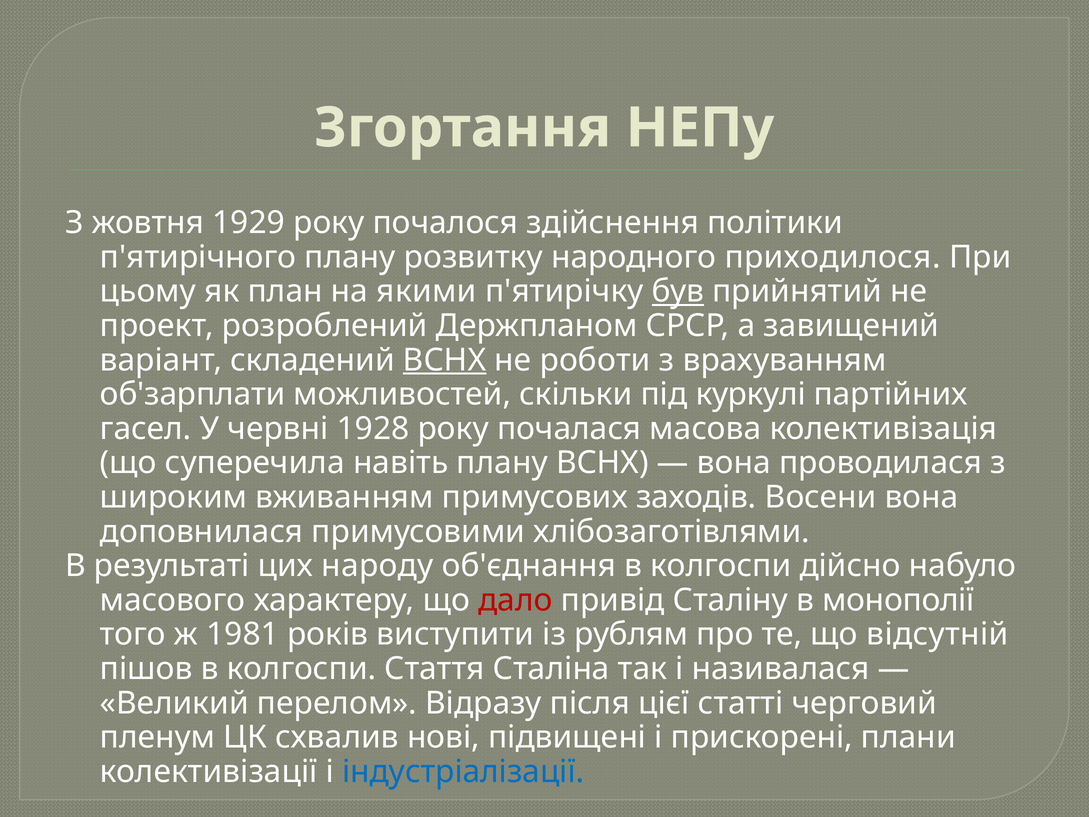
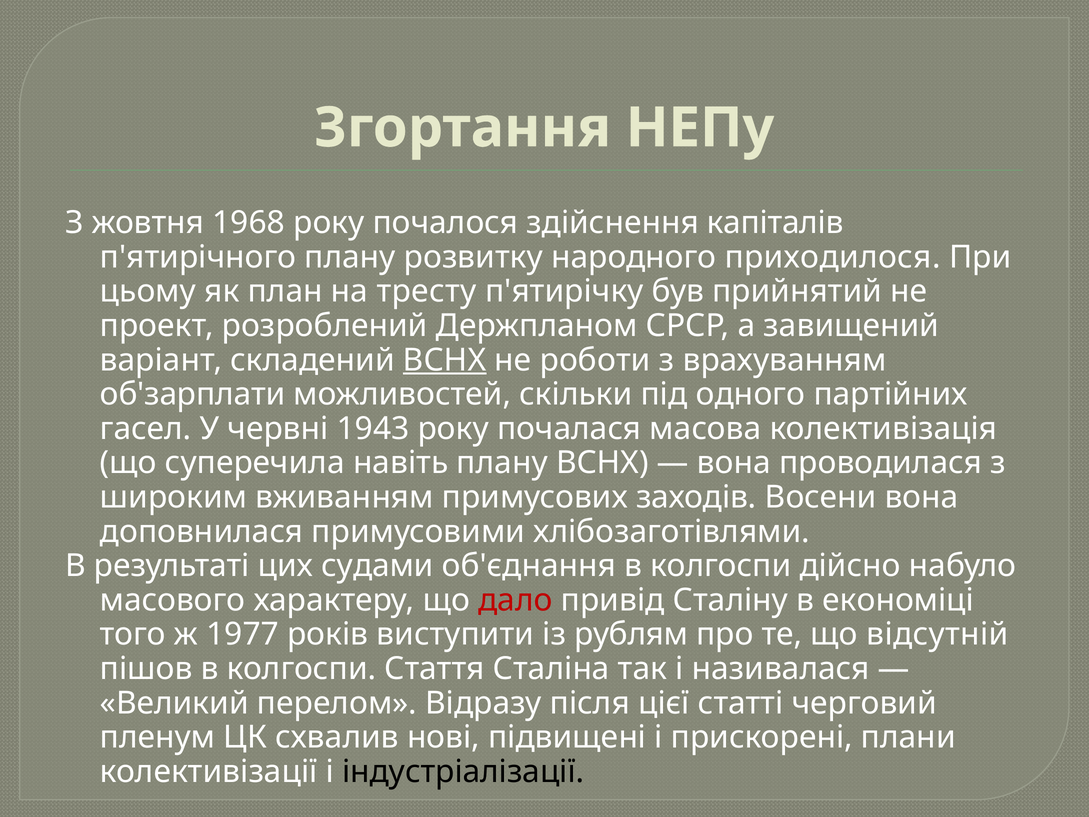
1929: 1929 -> 1968 (249, 223)
політики: політики -> капіталів (775, 223)
якими: якими -> тресту (427, 291)
був underline: present -> none (678, 291)
куркулі: куркулі -> одного (751, 394)
1928: 1928 -> 1943 (373, 429)
народу: народу -> судами (378, 566)
монополії: монополії -> економіці (898, 600)
1981: 1981 -> 1977 (243, 634)
індустріалізації colour: blue -> black (463, 771)
